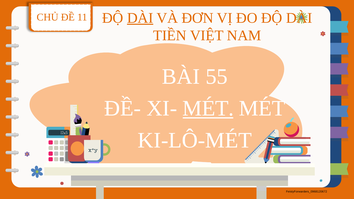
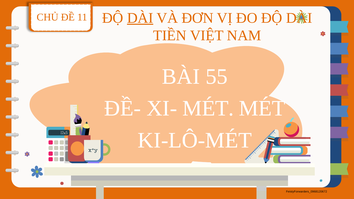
MÉT underline: present -> none (208, 108)
